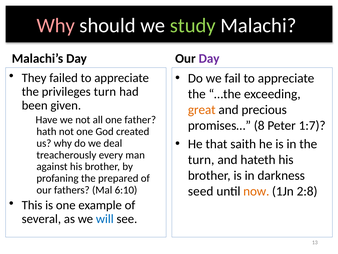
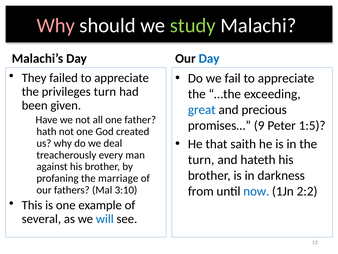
Day colour: purple -> blue (209, 58)
great colour: orange -> blue (202, 110)
8: 8 -> 9 (259, 125)
1:7: 1:7 -> 1:5 (312, 125)
prepared: prepared -> marriage (118, 178)
6:10: 6:10 -> 3:10 (126, 190)
seed: seed -> from (201, 191)
now colour: orange -> blue (256, 191)
2:8: 2:8 -> 2:2 (307, 191)
